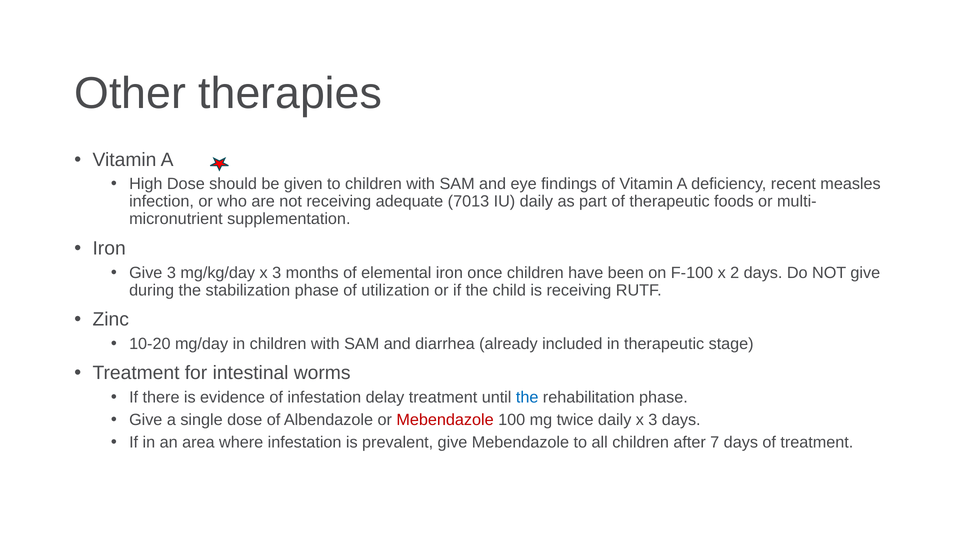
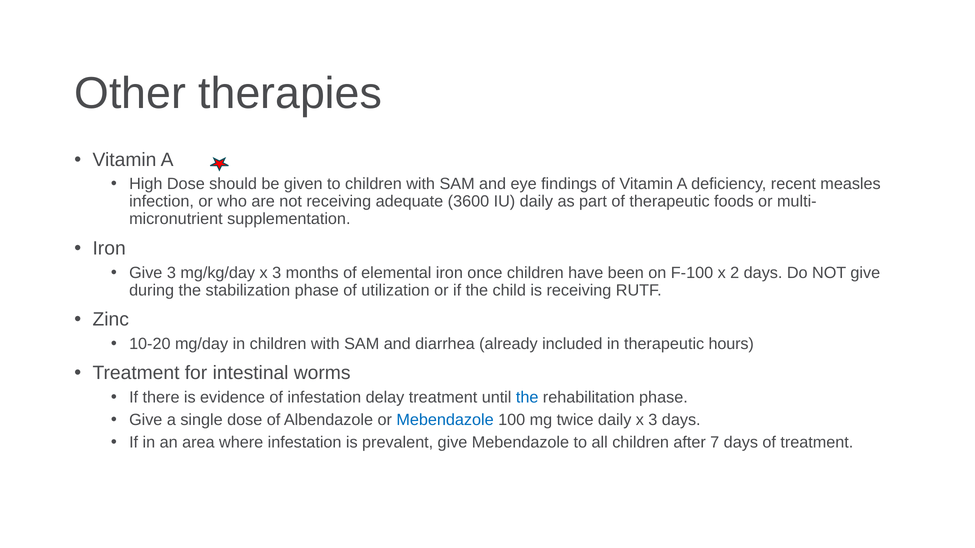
7013: 7013 -> 3600 (468, 202)
stage: stage -> hours (731, 344)
Mebendazole colour: red -> blue (445, 420)
